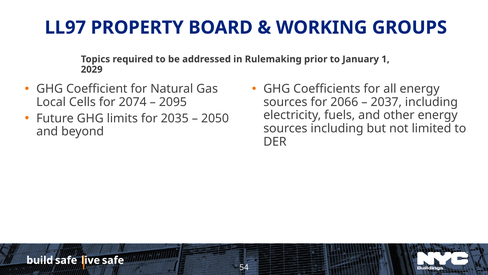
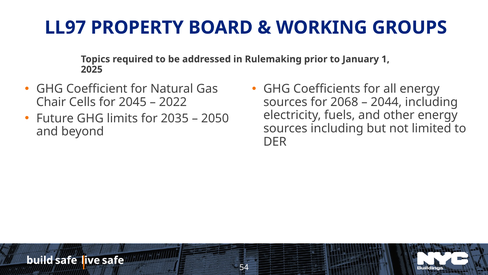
2029: 2029 -> 2025 (92, 69)
Local: Local -> Chair (51, 102)
2074: 2074 -> 2045 (133, 102)
2095: 2095 -> 2022 (173, 102)
2066: 2066 -> 2068 (344, 102)
2037: 2037 -> 2044 (386, 102)
